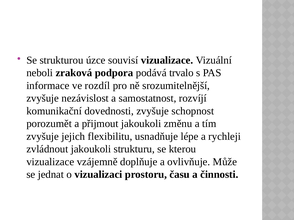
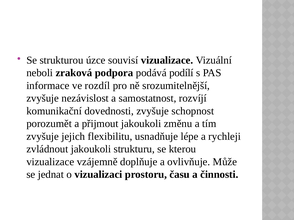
trvalo: trvalo -> podílí (181, 73)
